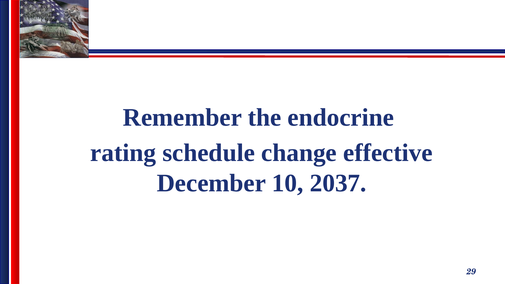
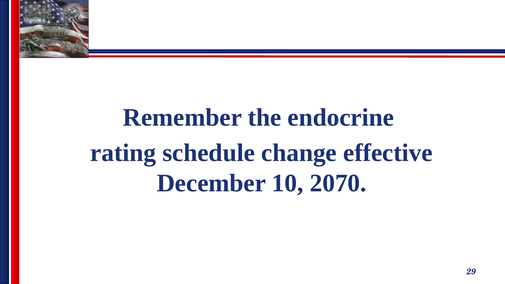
2037: 2037 -> 2070 (338, 183)
